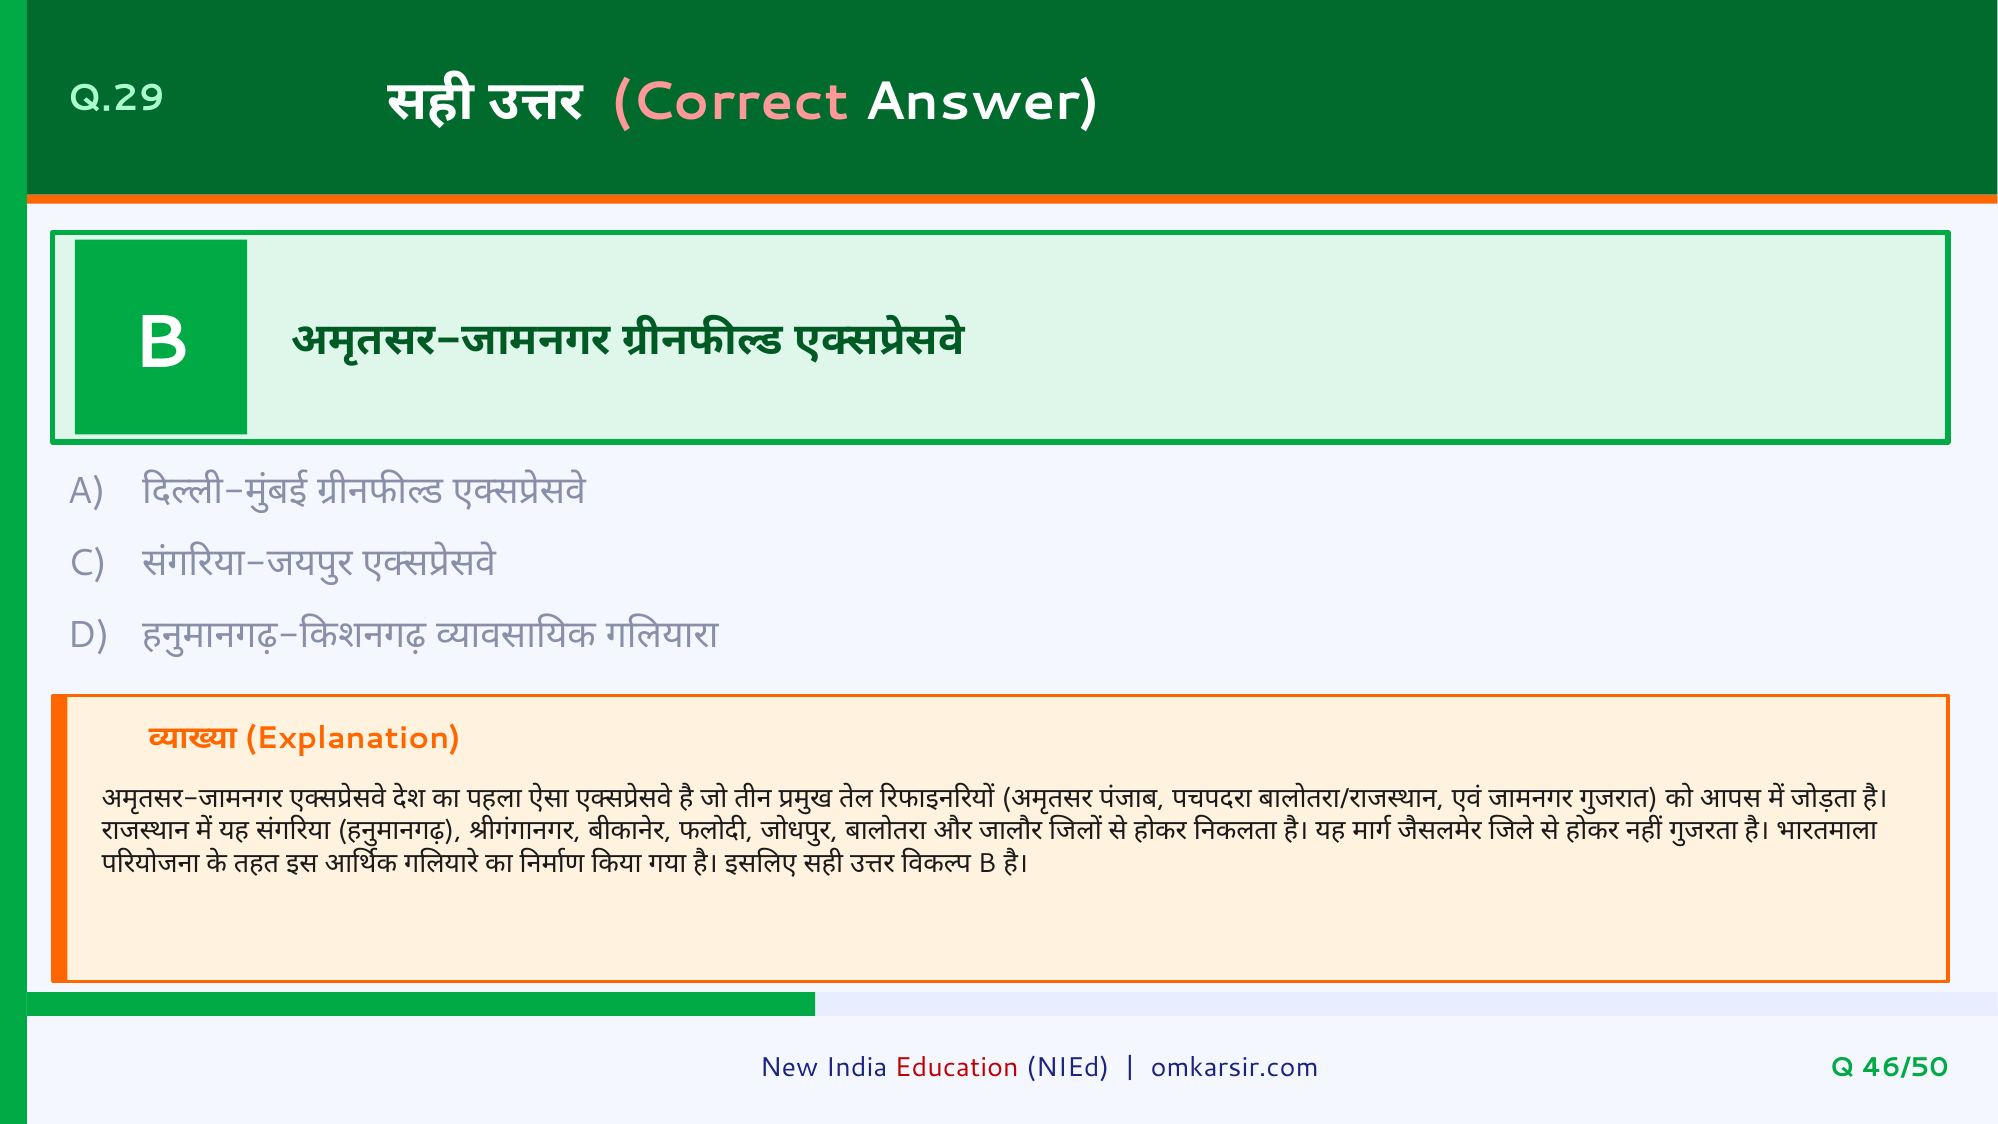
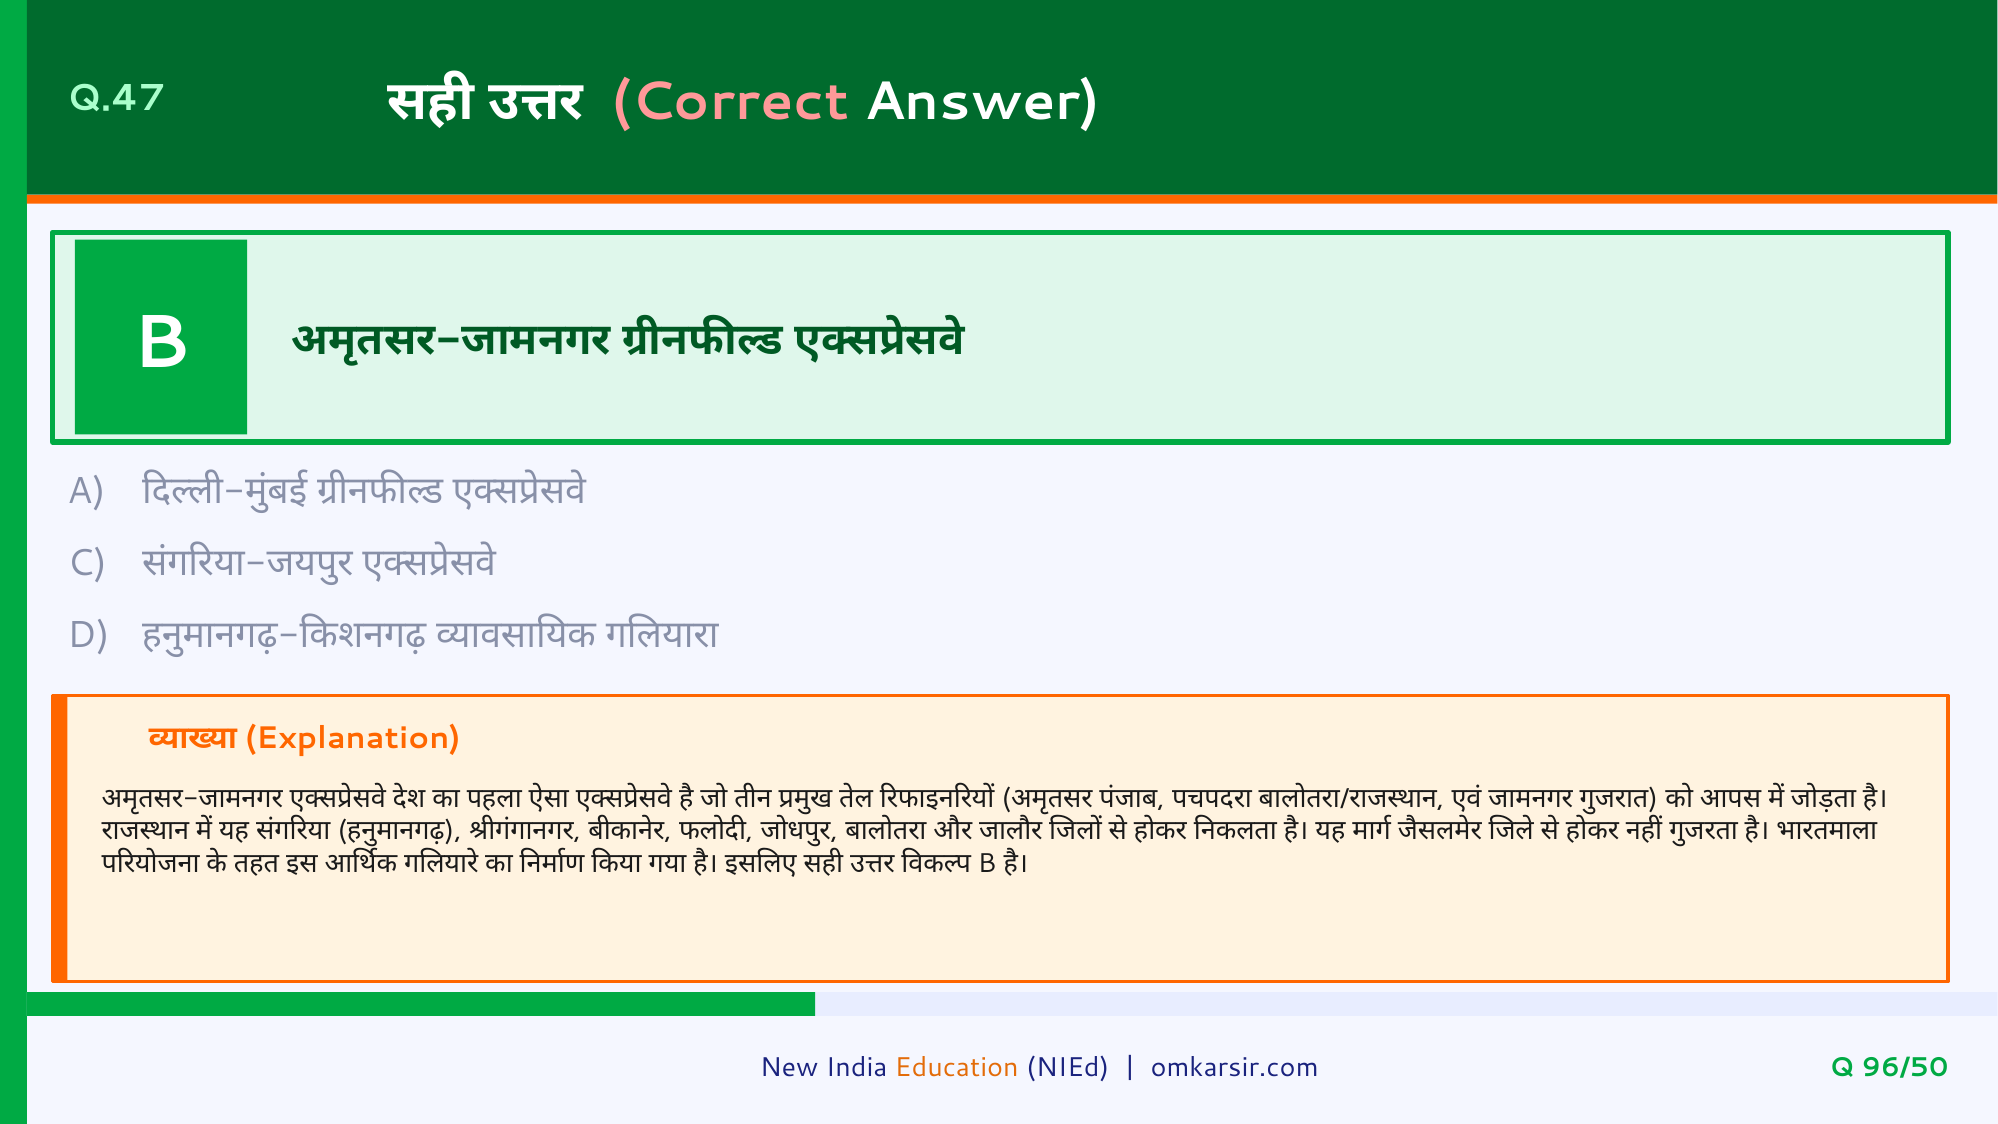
Q.29: Q.29 -> Q.47 (116, 98)
Education colour: red -> orange (957, 1067)
46/50: 46/50 -> 96/50 (1905, 1067)
